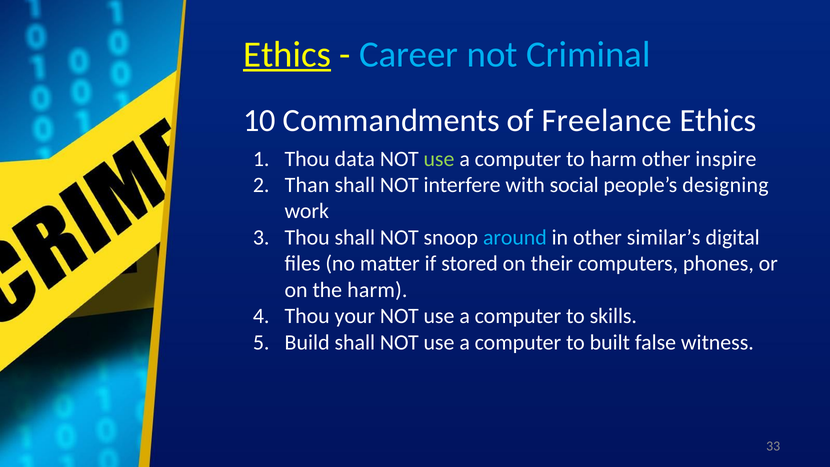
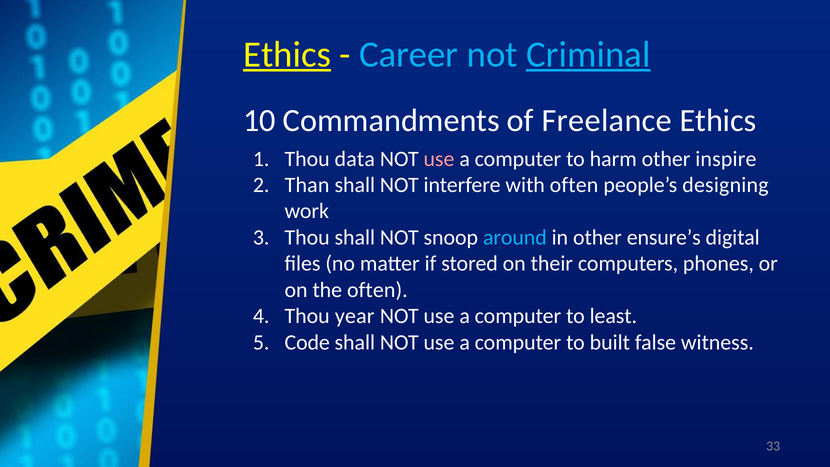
Criminal underline: none -> present (588, 54)
use colour: light green -> pink (439, 159)
with social: social -> often (574, 185)
similar’s: similar’s -> ensure’s (664, 237)
the harm: harm -> often (377, 290)
your: your -> year (355, 316)
skills: skills -> least (613, 316)
Build: Build -> Code (307, 342)
